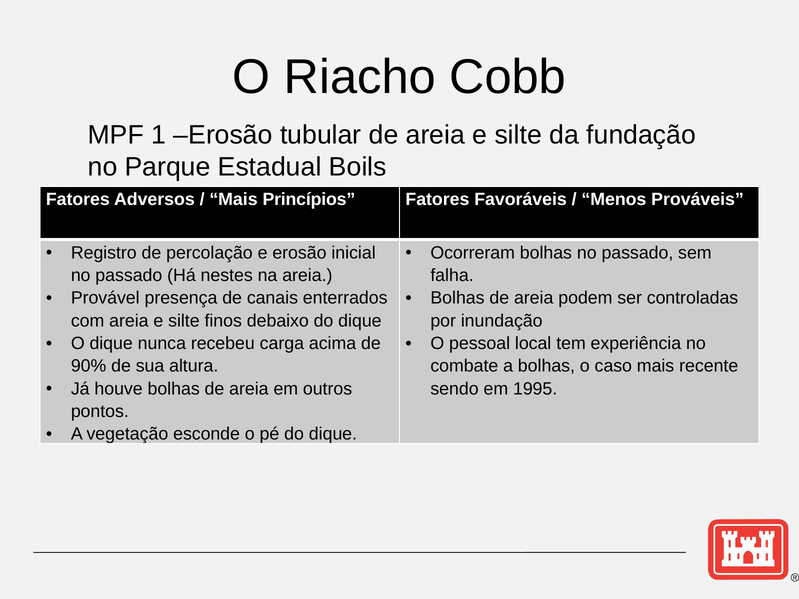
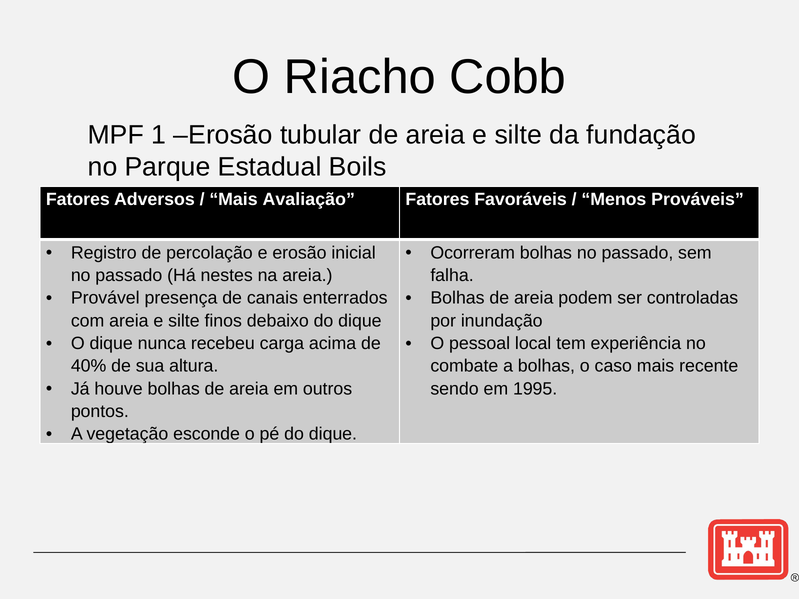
Princípios: Princípios -> Avaliação (309, 200)
90%: 90% -> 40% (89, 366)
